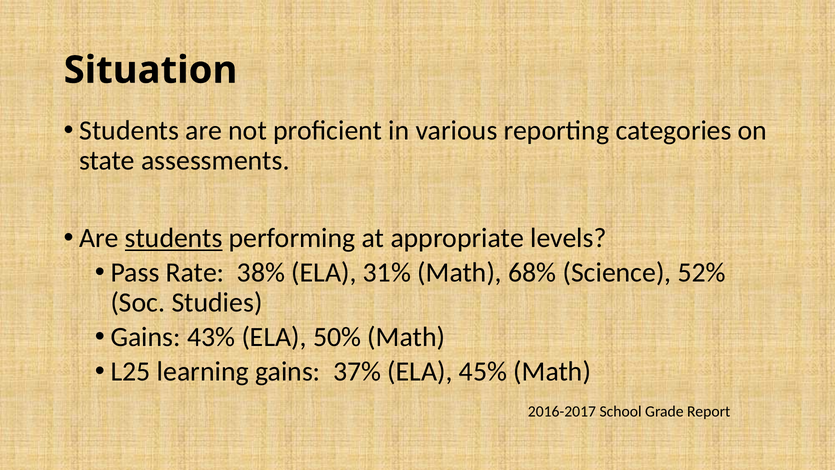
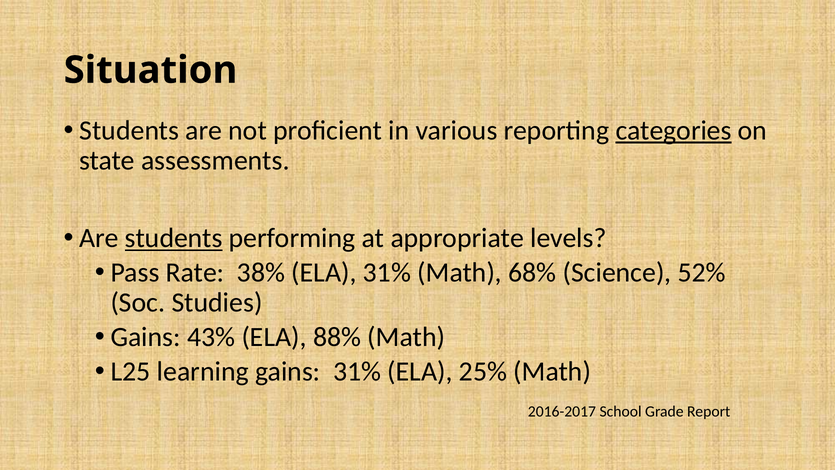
categories underline: none -> present (674, 130)
50%: 50% -> 88% (337, 337)
gains 37%: 37% -> 31% (357, 371)
45%: 45% -> 25% (483, 371)
